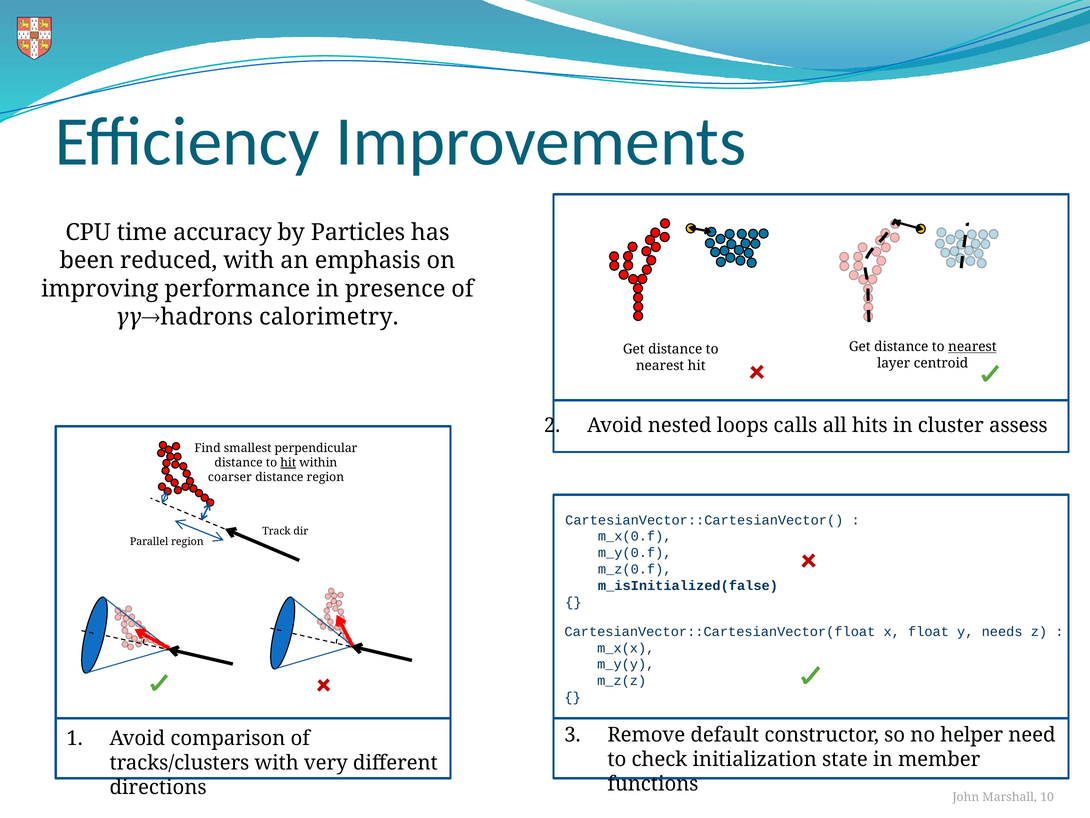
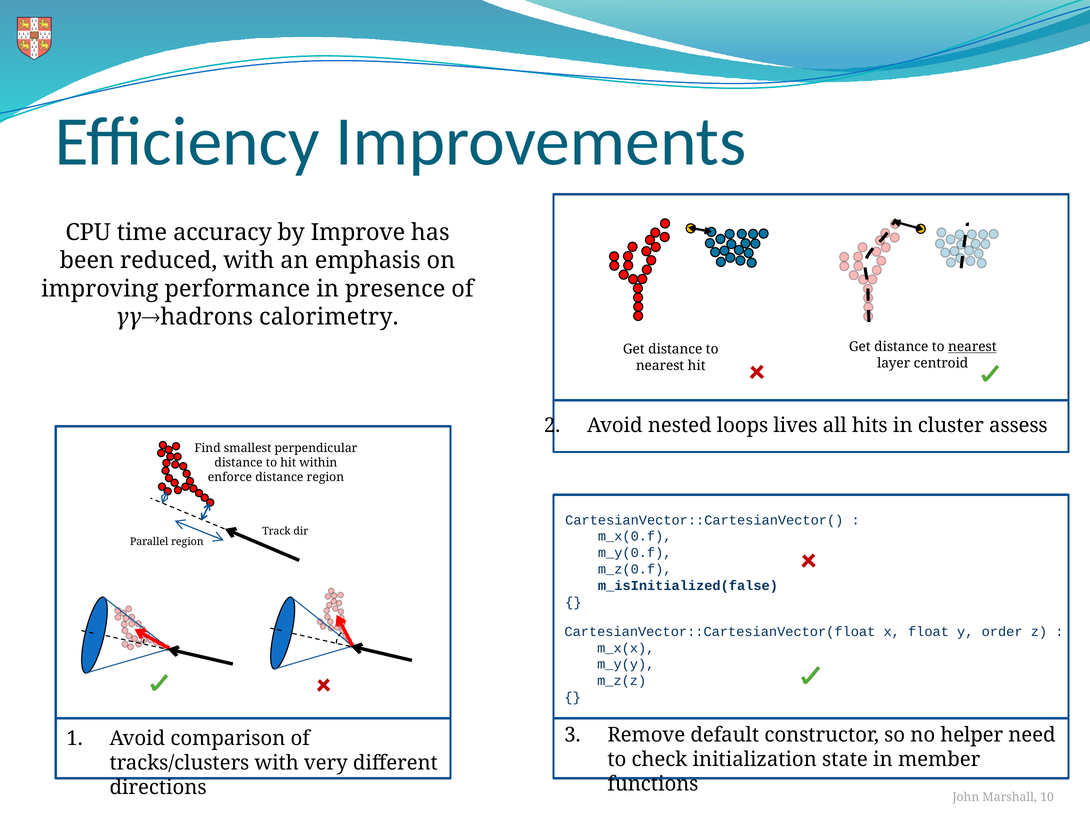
Particles: Particles -> Improve (358, 232)
calls: calls -> lives (796, 425)
hit underline: present -> none (288, 462)
coarser: coarser -> enforce (230, 477)
needs: needs -> order (1002, 631)
